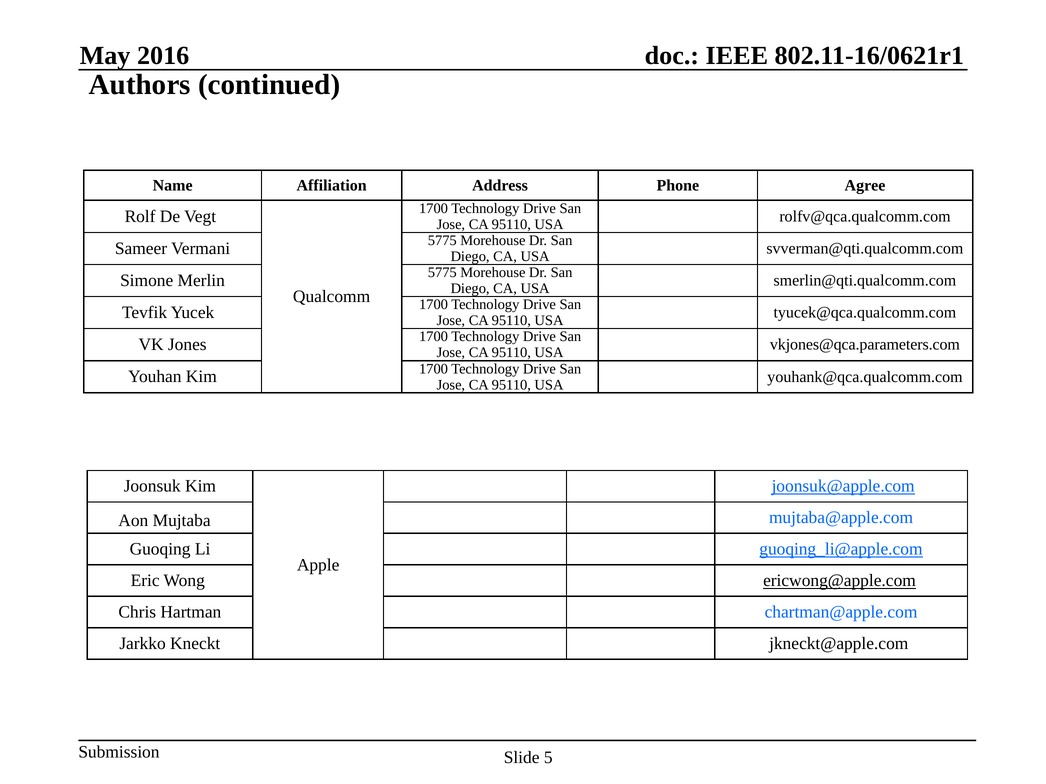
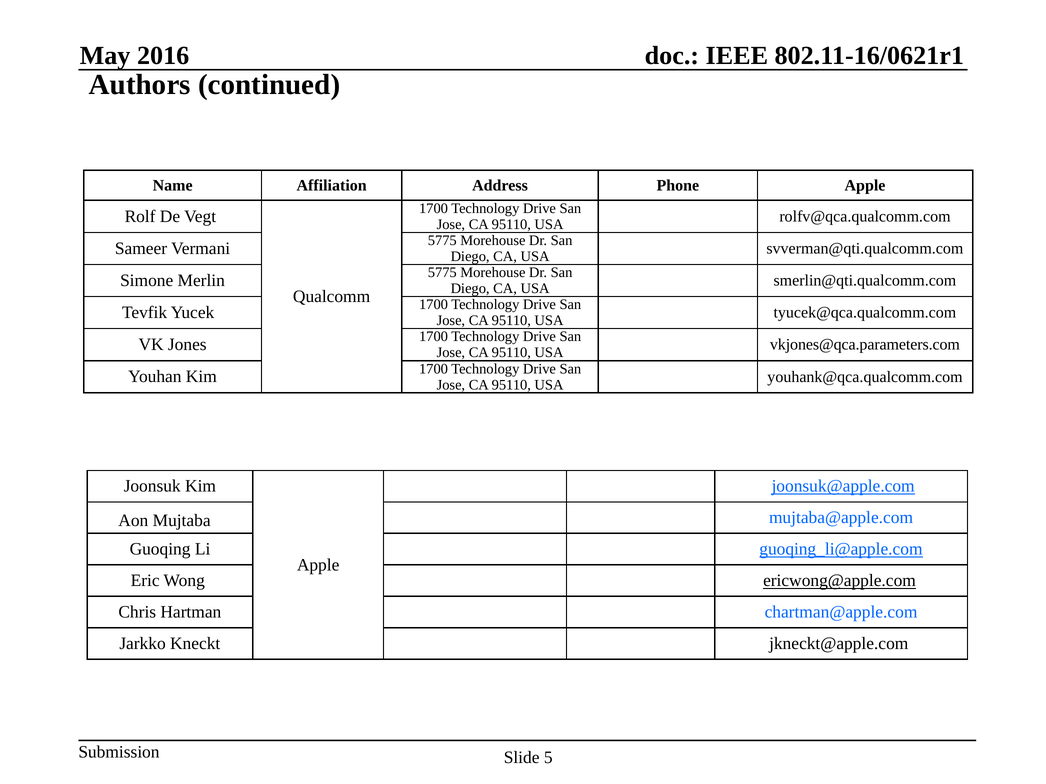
Phone Agree: Agree -> Apple (865, 185)
